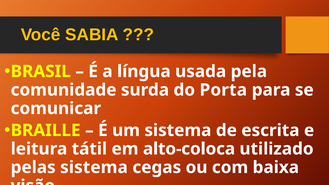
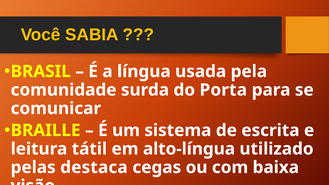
alto-coloca: alto-coloca -> alto-língua (189, 149)
pelas sistema: sistema -> destaca (94, 167)
